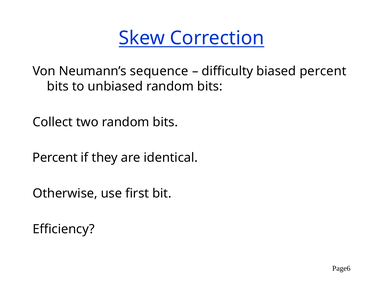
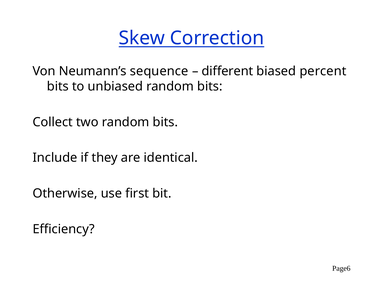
difficulty: difficulty -> different (227, 71)
Percent: Percent -> Include (55, 158)
